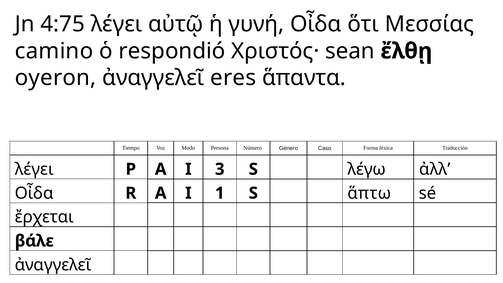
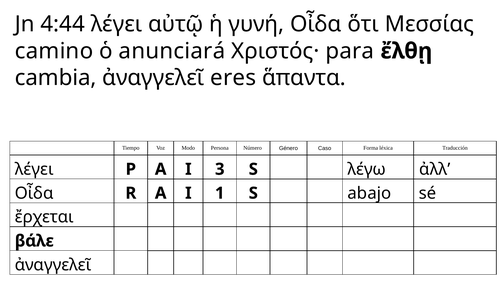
4:75: 4:75 -> 4:44 (63, 24)
respondió: respondió -> anunciará (172, 51)
sean: sean -> para (350, 51)
oyeron: oyeron -> cambia (56, 78)
ἅπτω: ἅπτω -> abajo (369, 193)
